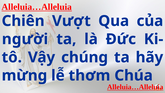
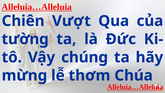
người: người -> tường (25, 39)
